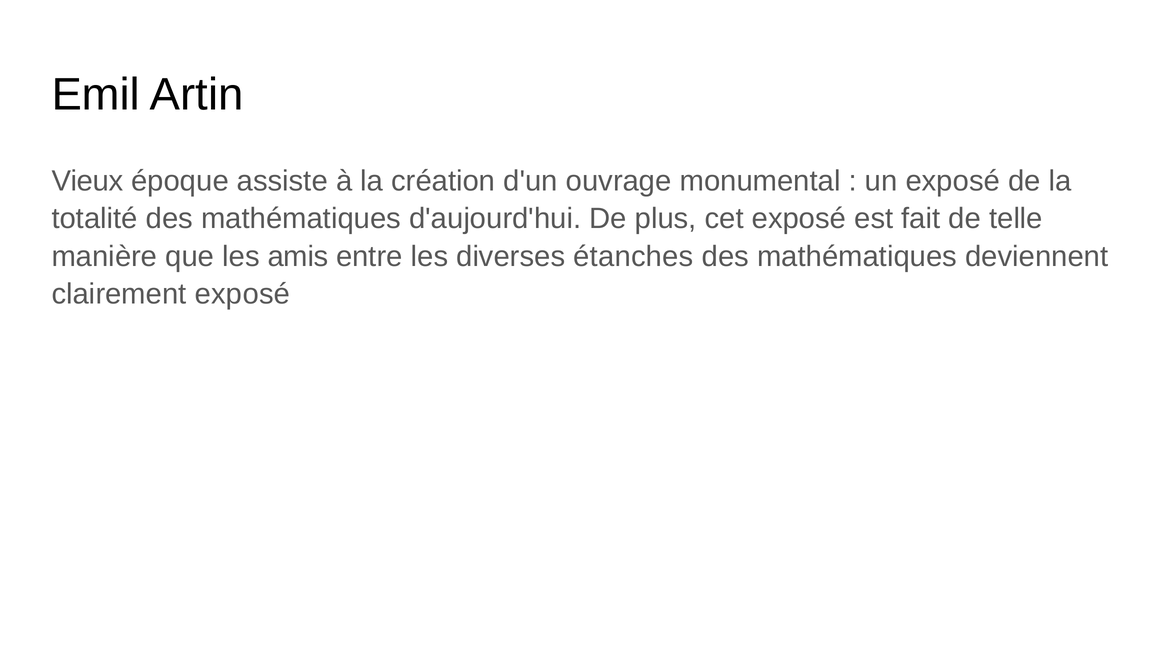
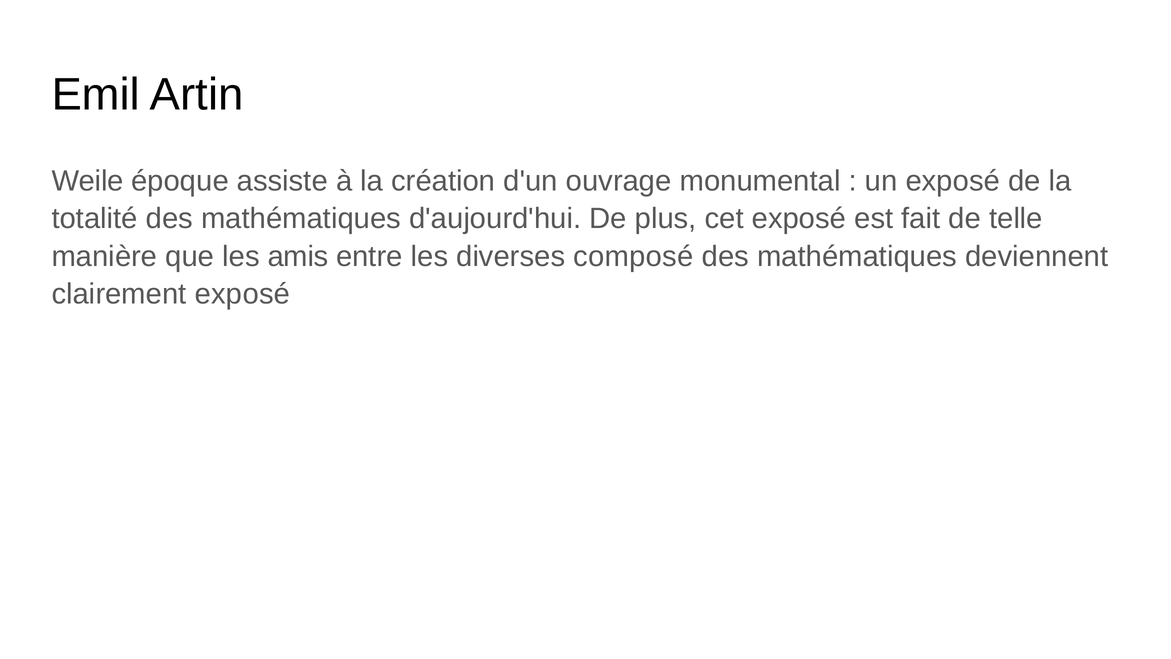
Vieux: Vieux -> Weile (88, 181)
étanches: étanches -> composé (633, 256)
